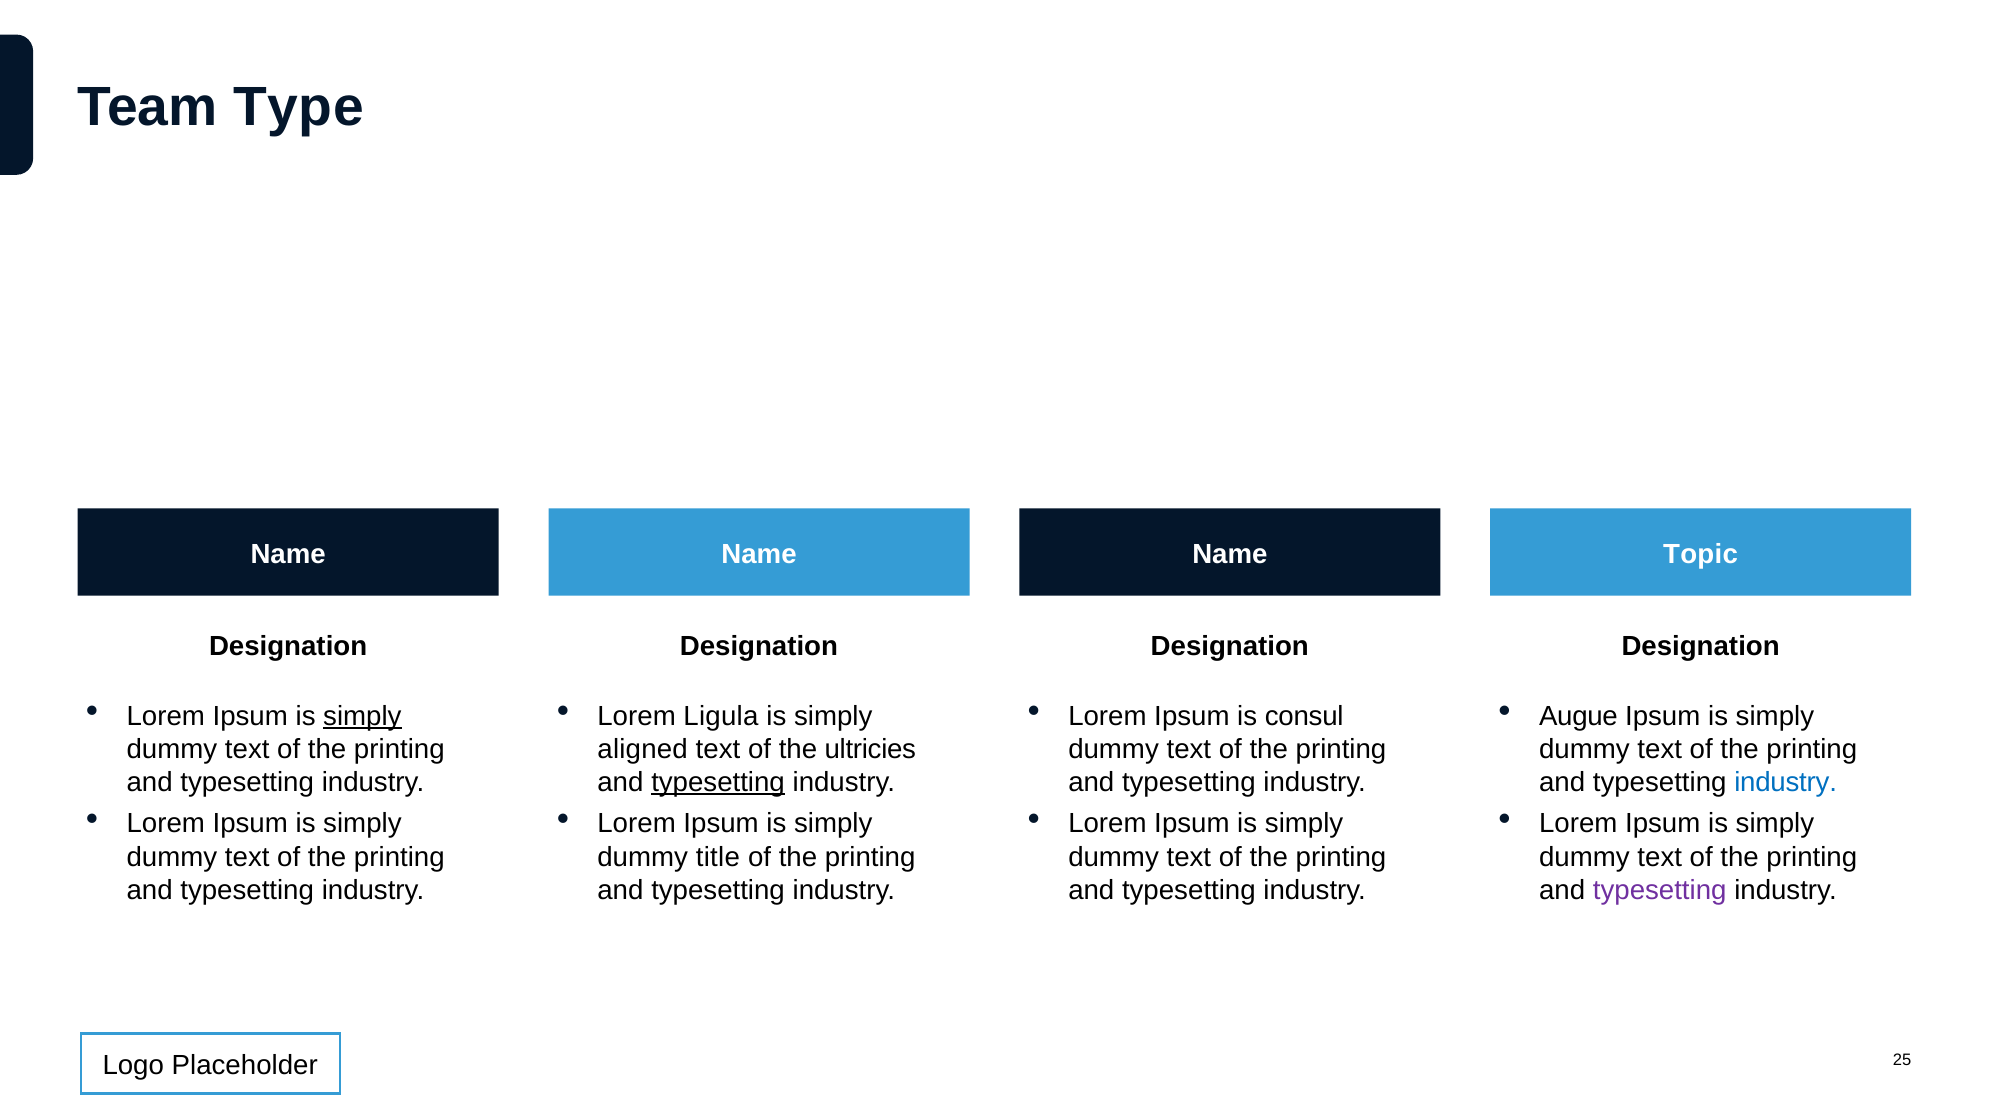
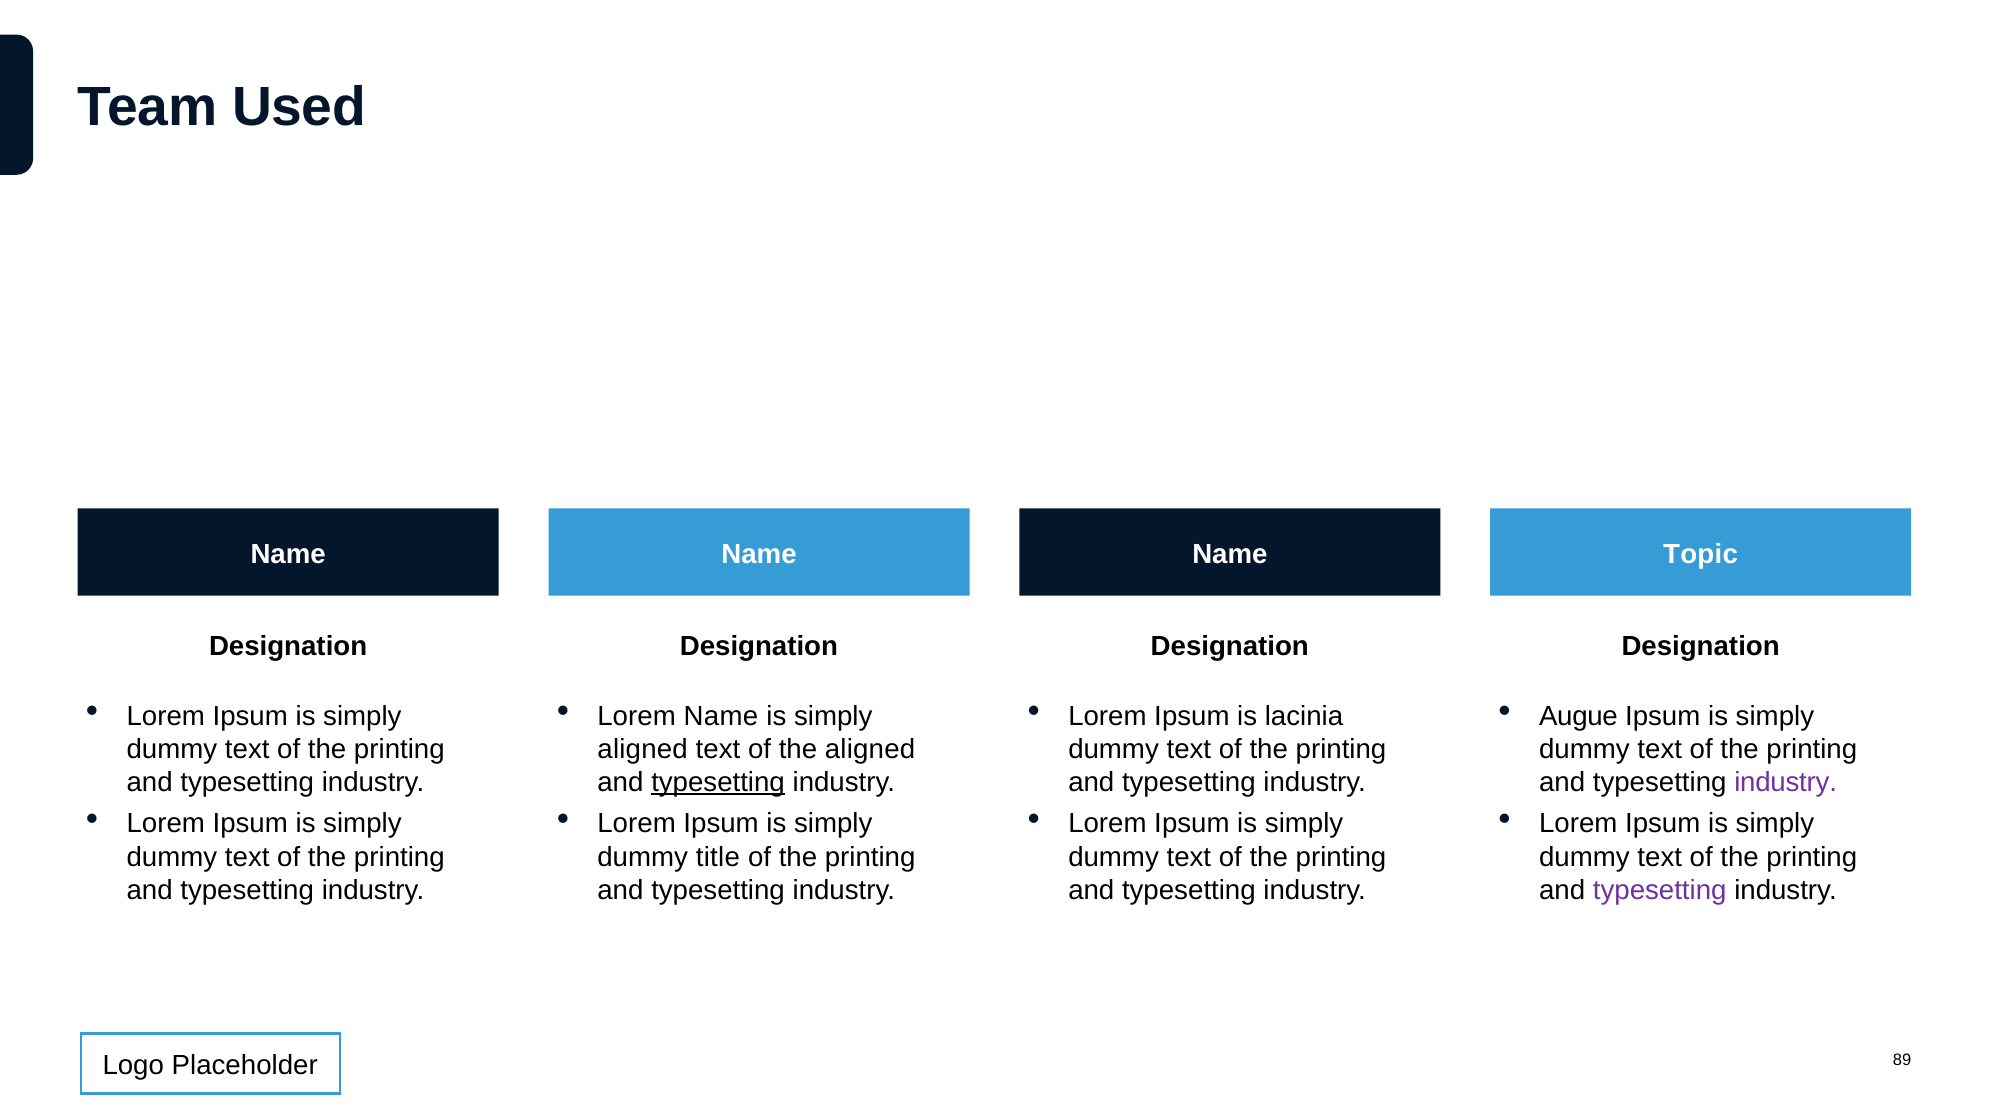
Type: Type -> Used (299, 107)
simply underline: present -> none (362, 716)
Lorem Ligula: Ligula -> Name (721, 716)
consul: consul -> lacinia (1304, 716)
the ultricies: ultricies -> aligned (870, 749)
industry colour: blue -> purple (1786, 782)
25: 25 -> 89 (1902, 1060)
